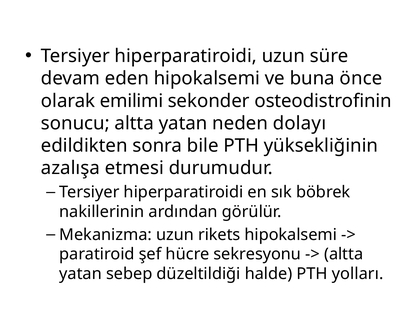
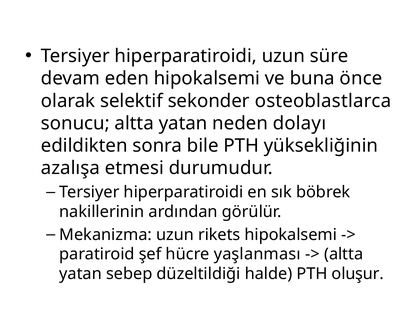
emilimi: emilimi -> selektif (131, 101)
osteodistrofinin: osteodistrofinin -> osteoblastlarca (323, 101)
sekresyonu: sekresyonu -> yaşlanması (257, 254)
yolları: yolları -> oluşur (358, 274)
